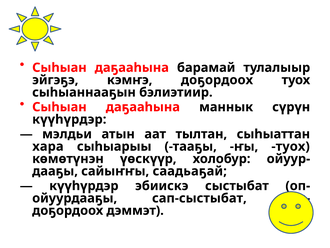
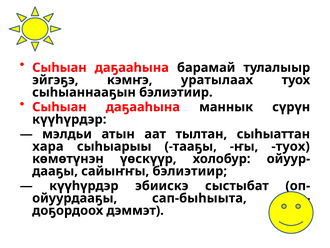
кэмҥэ доҕордоох: доҕордоох -> уратылаах (217, 80)
сайыҥҥы саадьаҕай: саадьаҕай -> бэлиэтиир (190, 171)
сап-сыстыбат: сап-сыстыбат -> сап-быһыыта (199, 198)
